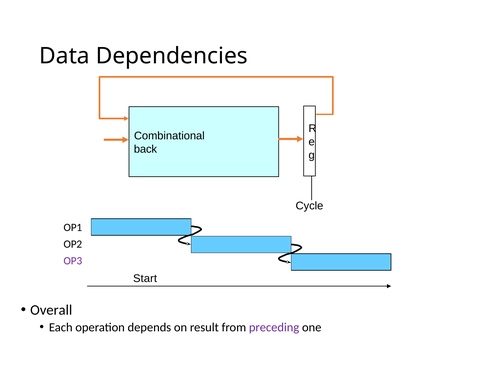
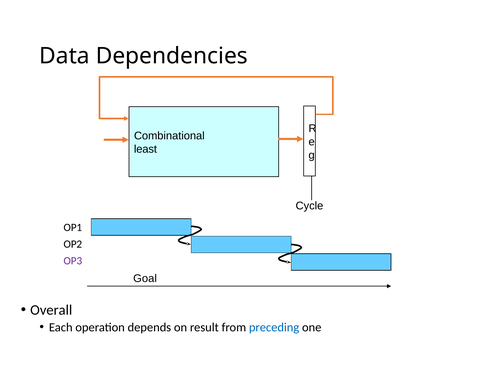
back: back -> least (145, 149)
Start: Start -> Goal (145, 279)
preceding colour: purple -> blue (274, 327)
